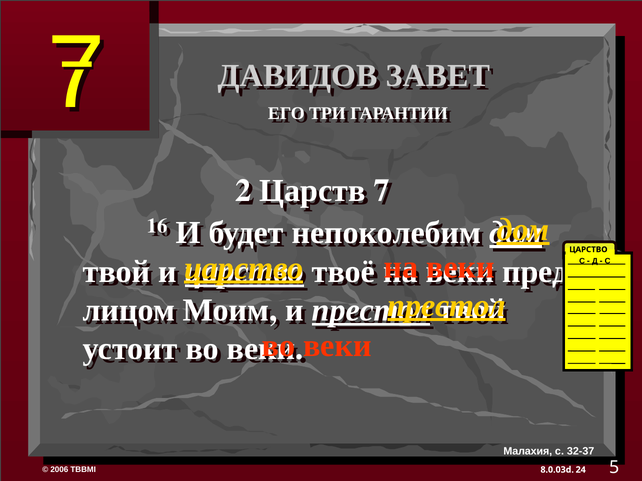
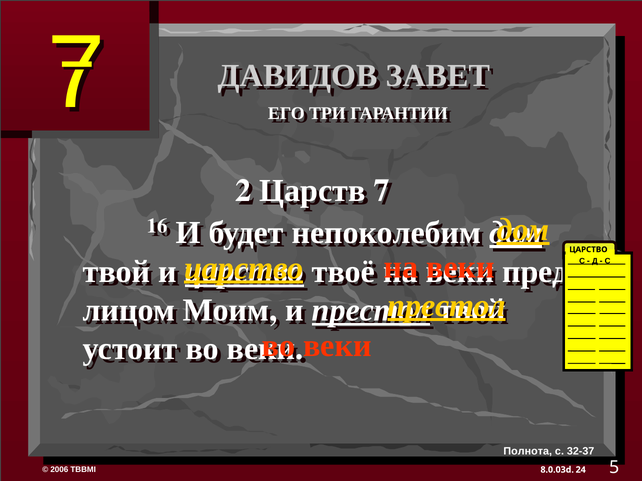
Малахия: Малахия -> Полнота (528, 452)
